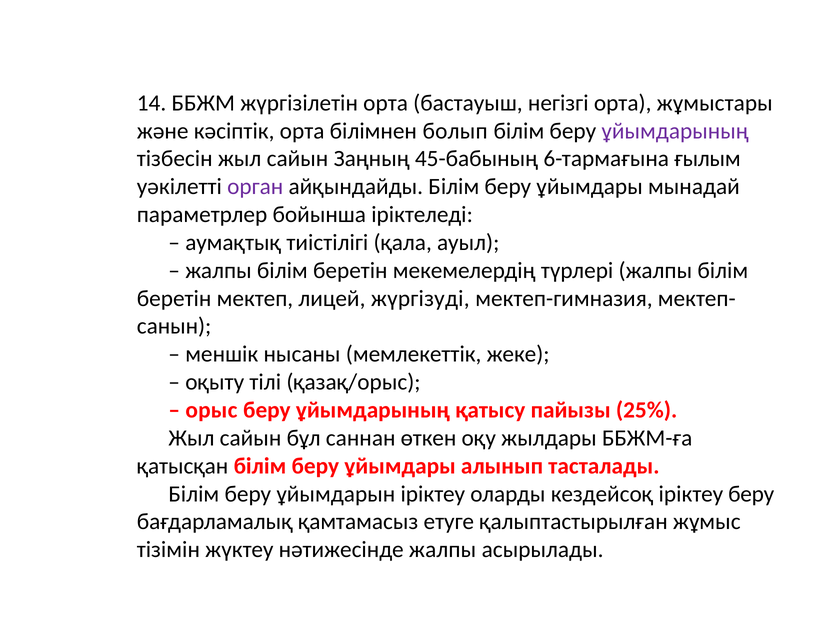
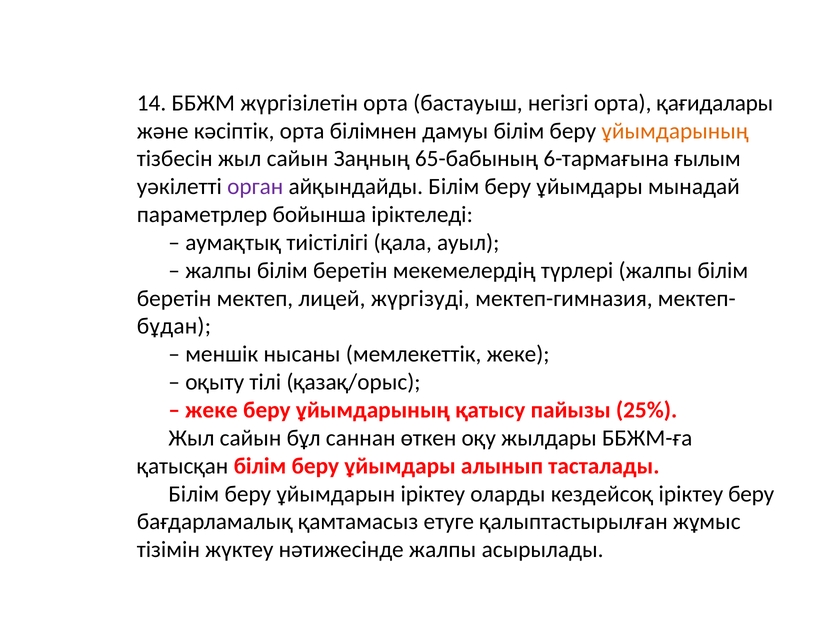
жұмыстары: жұмыстары -> қағидалары (715, 103)
болып: болып -> дамуы (455, 131)
ұйымдарының colour: purple -> orange (675, 131)
45-бабының: 45-бабының -> 65-бабының (477, 159)
санын: санын -> бұдан (174, 327)
орыс: орыс -> жеке (211, 410)
